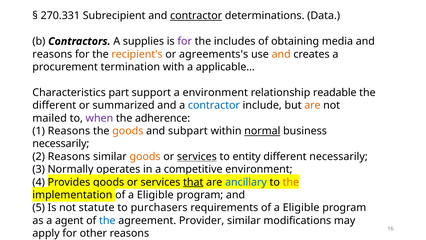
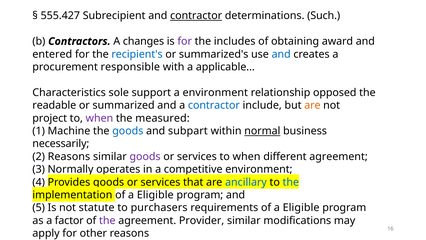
270.331: 270.331 -> 555.427 (60, 16)
Data: Data -> Such (324, 16)
supplies: supplies -> changes (144, 41)
media: media -> award (337, 41)
reasons: reasons -> entered (52, 54)
recipient's colour: orange -> blue (137, 54)
agreements's: agreements's -> summarized's (214, 54)
and colour: orange -> blue (281, 54)
termination: termination -> responsible (130, 67)
part: part -> sole (119, 92)
readable: readable -> opposed (335, 92)
different: different -> readable (54, 105)
mailed: mailed -> project (50, 118)
adherence: adherence -> measured (162, 118)
1 Reasons: Reasons -> Machine (69, 131)
goods colour: orange -> blue (128, 131)
goods colour: orange -> purple (145, 156)
services underline: present -> none (197, 156)
entity: entity -> when (247, 156)
different necessarily: necessarily -> agreement (339, 156)
that underline: present -> none (193, 182)
the colour: orange -> blue (291, 182)
agent: agent -> factor (69, 220)
the colour: blue -> purple (107, 220)
